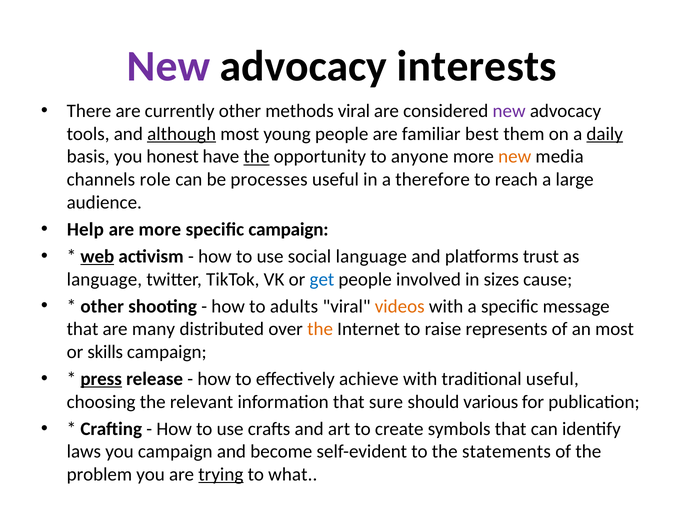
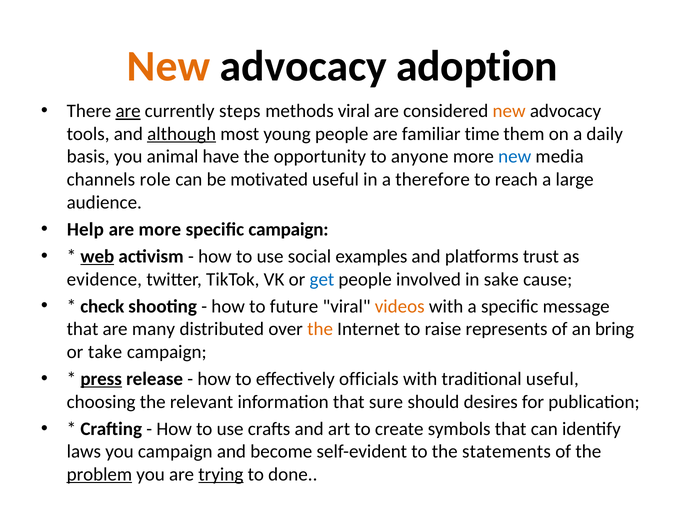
New colour: purple -> orange (169, 66)
interests: interests -> adoption (477, 66)
are underline: none -> present (128, 111)
currently other: other -> steps (240, 111)
new colour: purple -> orange (509, 111)
best: best -> time (482, 134)
daily underline: present -> none (605, 134)
honest: honest -> animal (173, 157)
the underline: present -> none (256, 157)
new colour: orange -> blue (515, 157)
processes: processes -> motivated (269, 179)
social language: language -> examples (371, 256)
language: language -> evidence (104, 279)
sizes: sizes -> sake (501, 279)
other: other -> check (102, 306)
adults: adults -> future (294, 306)
an most: most -> bring (615, 329)
skills: skills -> take (105, 352)
achieve: achieve -> officials (369, 379)
various: various -> desires (491, 402)
problem underline: none -> present (99, 474)
what: what -> done (293, 474)
